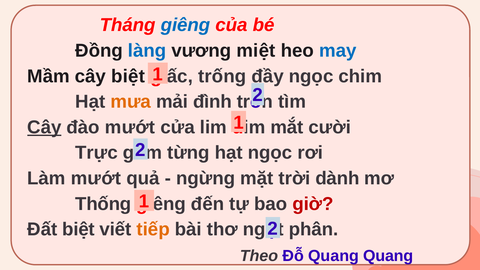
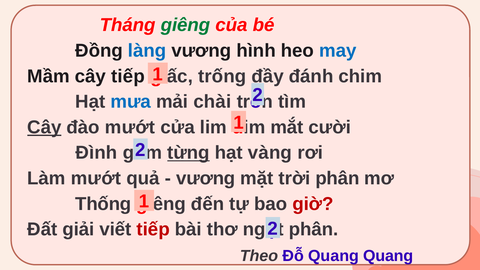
giêng colour: blue -> green (186, 25)
miệt: miệt -> hình (256, 51)
cây biệt: biệt -> tiếp (128, 76)
đầy ngọc: ngọc -> đánh (311, 76)
mưa colour: orange -> blue (131, 102)
đình: đình -> chài (212, 102)
Trực: Trực -> Đình (96, 153)
từng underline: none -> present (188, 153)
hạt ngọc: ngọc -> vàng (270, 153)
ngừng: ngừng -> vương (206, 178)
trời dành: dành -> phân (337, 178)
Đất biệt: biệt -> giải (78, 229)
tiếp colour: orange -> red (153, 229)
